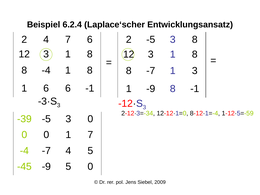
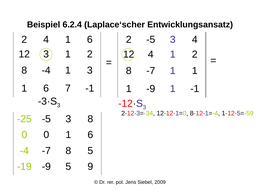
2 4 7: 7 -> 1 (68, 39)
3 8: 8 -> 4 (195, 40)
8: 8 -> 2 (90, 54)
3: 3 -> 4 (151, 54)
8: 8 -> 2 (195, 54)
-4 1 8: 8 -> 3 (90, 70)
-7 1 3: 3 -> 1 (195, 71)
6 6: 6 -> 7 (68, 88)
-9 8: 8 -> 1 (173, 89)
-39: -39 -> -25 (24, 119)
3 0: 0 -> 8 (90, 119)
0 1 7: 7 -> 6 (90, 135)
-7 4: 4 -> 8 (68, 151)
-45: -45 -> -19 (24, 167)
5 0: 0 -> 9 (90, 167)
